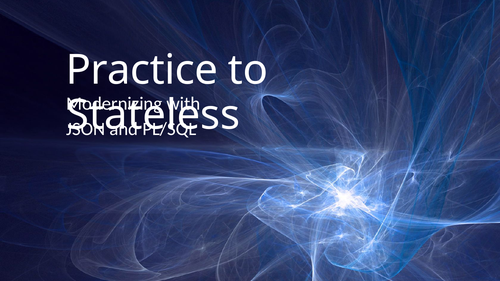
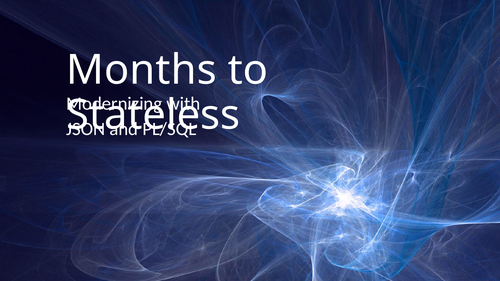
Practice: Practice -> Months (141, 70)
